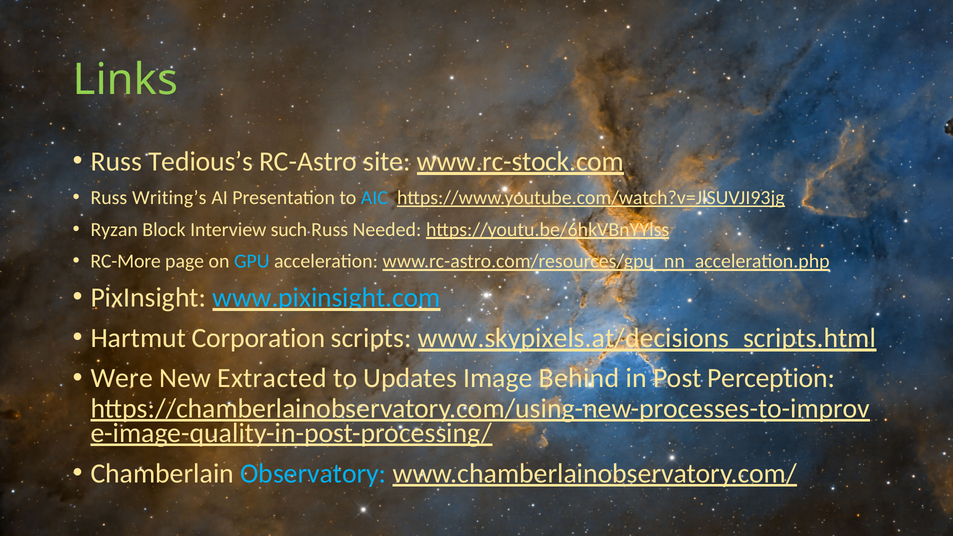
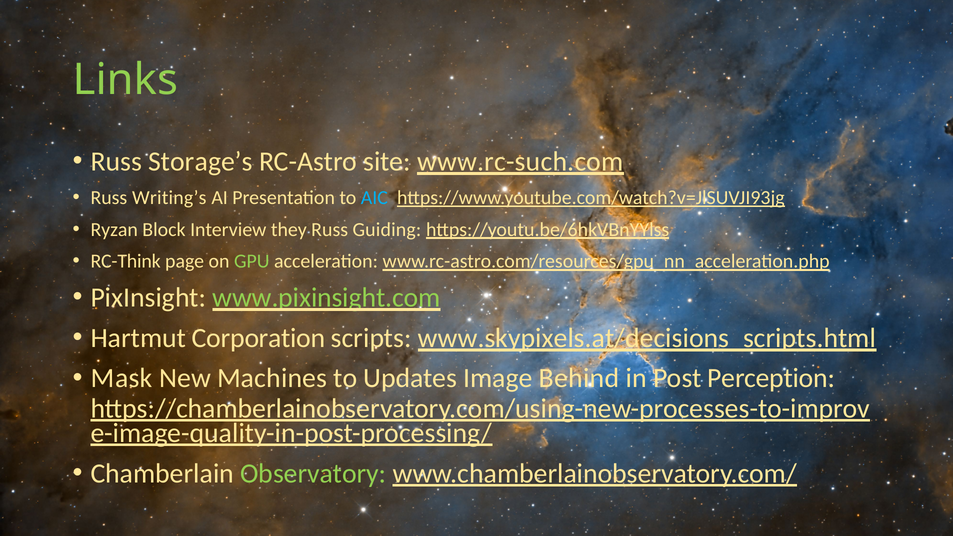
Tedious’s: Tedious’s -> Storage’s (200, 162)
www.rc-stock.com: www.rc-stock.com -> www.rc-such.com (520, 162)
such: such -> they (289, 230)
Needed: Needed -> Guiding (387, 230)
RC-More: RC-More -> RC-Think (126, 261)
GPU colour: light blue -> light green (252, 261)
www.pixinsight.com colour: light blue -> light green (326, 298)
Were: Were -> Mask (122, 378)
Extracted: Extracted -> Machines (272, 378)
Observatory colour: light blue -> light green (313, 473)
